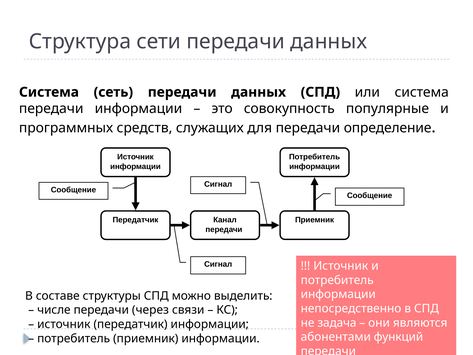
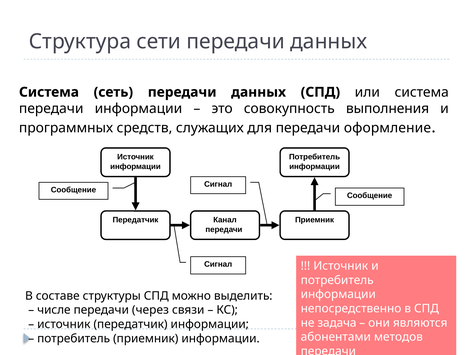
популярные: популярные -> выполнения (388, 109)
определение: определение -> оформление (387, 128)
функций: функций -> методов (398, 337)
